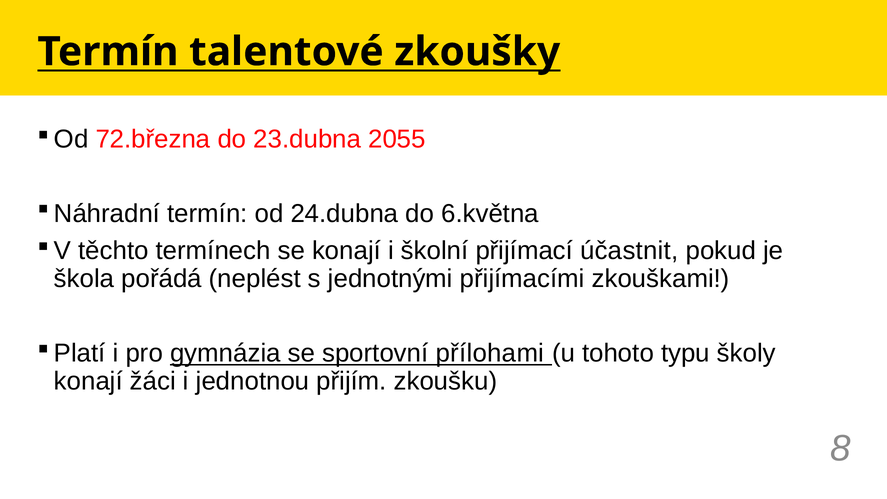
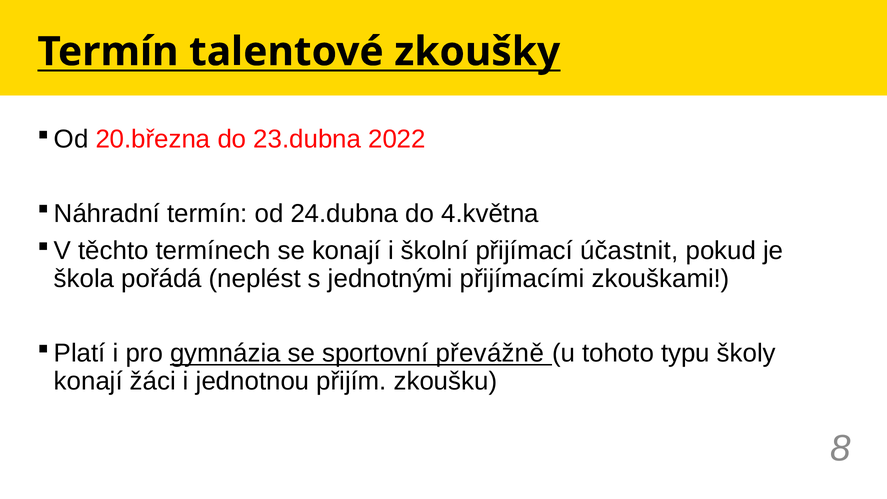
72.března: 72.března -> 20.března (153, 139)
2055: 2055 -> 2022 (397, 139)
6.května: 6.května -> 4.května (490, 214)
přílohami: přílohami -> převážně (490, 353)
